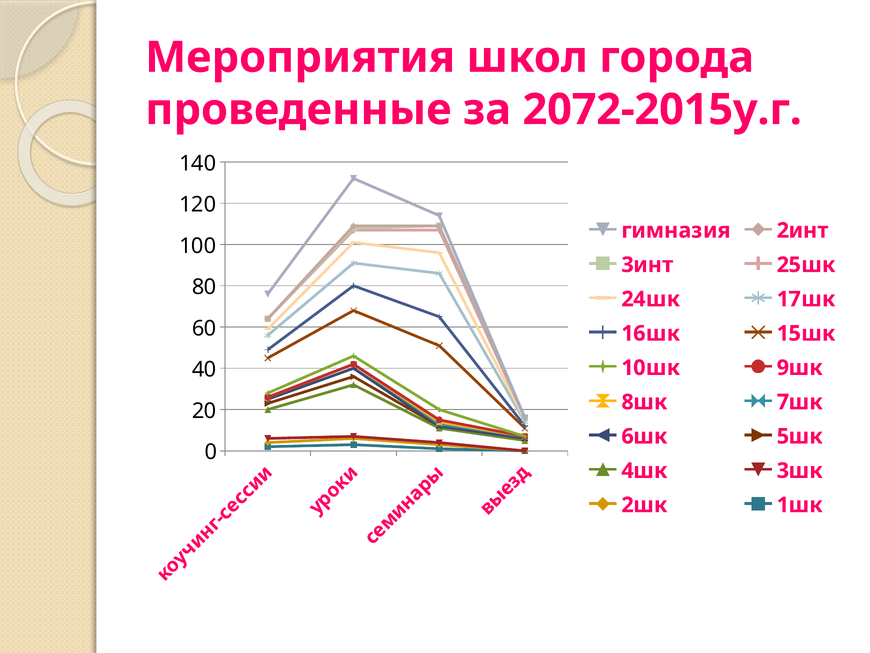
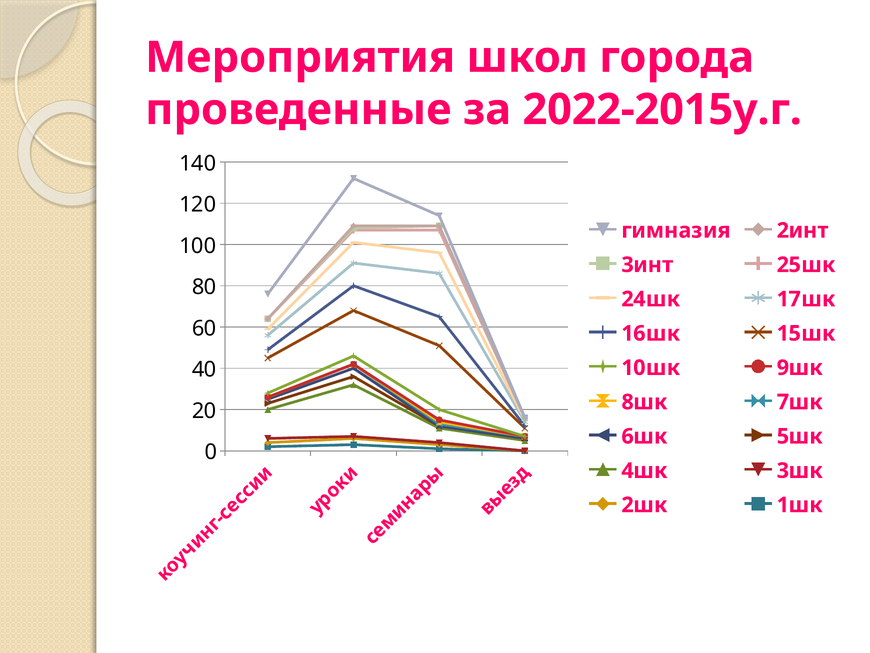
2072-2015у.г: 2072-2015у.г -> 2022-2015у.г (662, 110)
